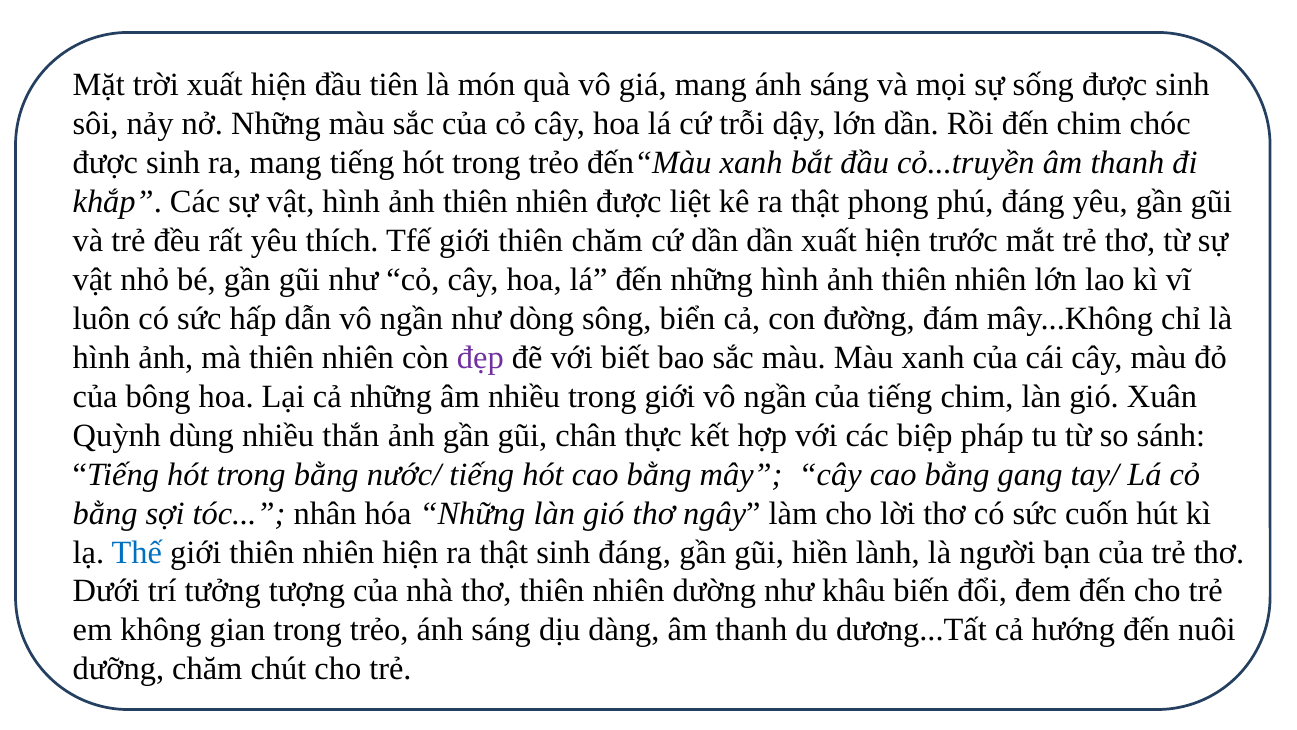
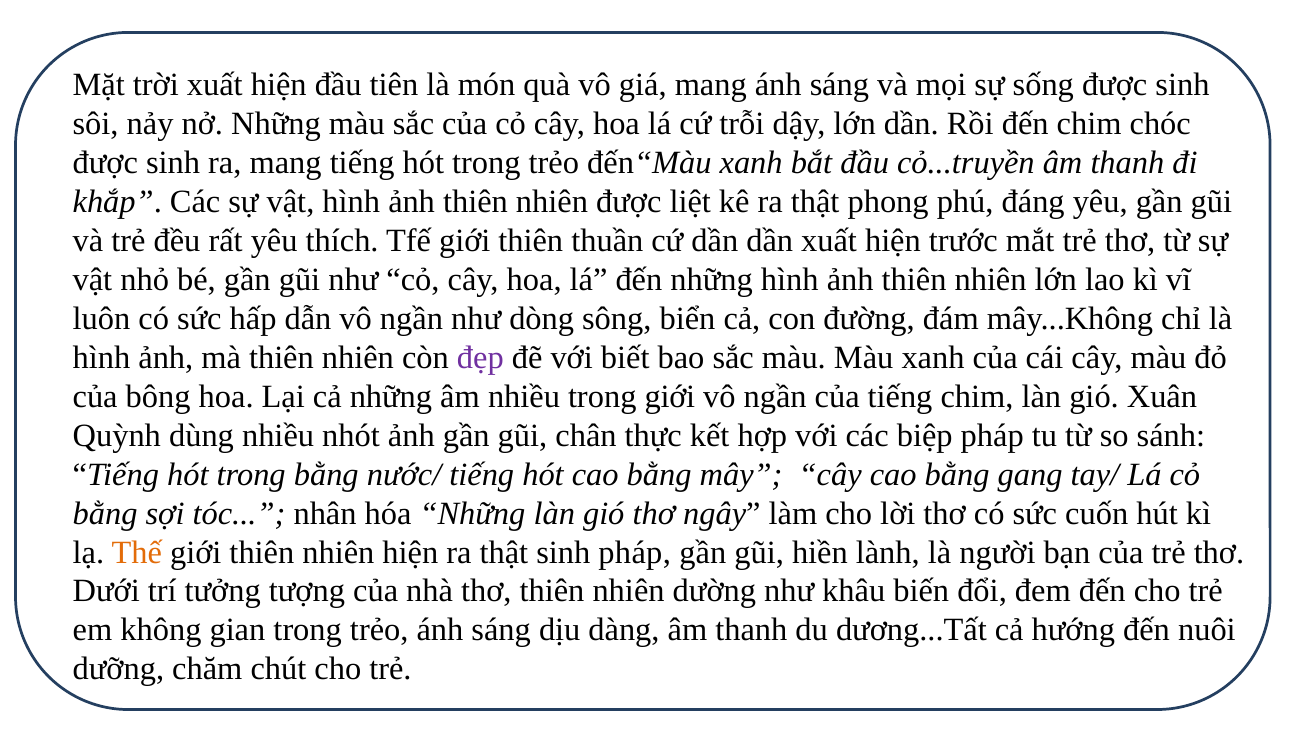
thiên chăm: chăm -> thuần (607, 241)
thắn: thắn -> nhót (351, 435)
Thế colour: blue -> orange (137, 552)
sinh đáng: đáng -> pháp (635, 552)
